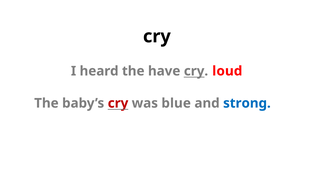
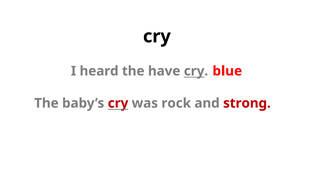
loud: loud -> blue (227, 71)
blue: blue -> rock (176, 103)
strong colour: blue -> red (247, 103)
